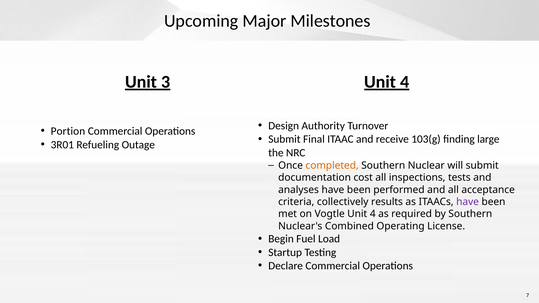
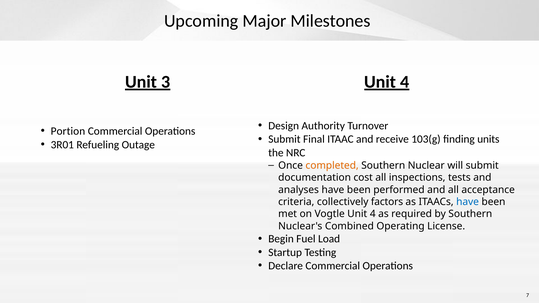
large: large -> units (488, 139)
results: results -> factors (387, 202)
have colour: purple -> blue (468, 202)
